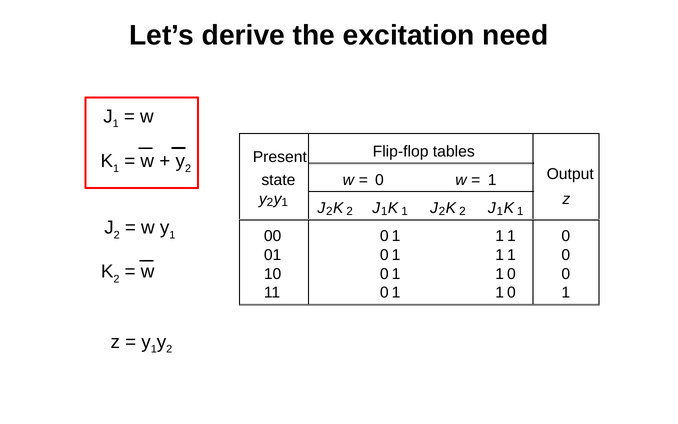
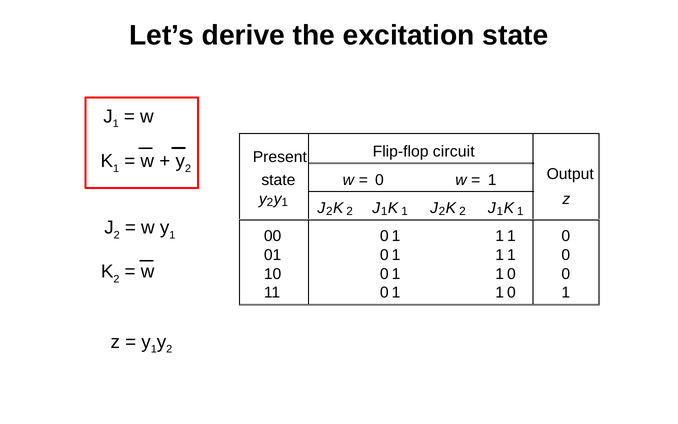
excitation need: need -> state (515, 35)
tables: tables -> circuit (454, 151)
